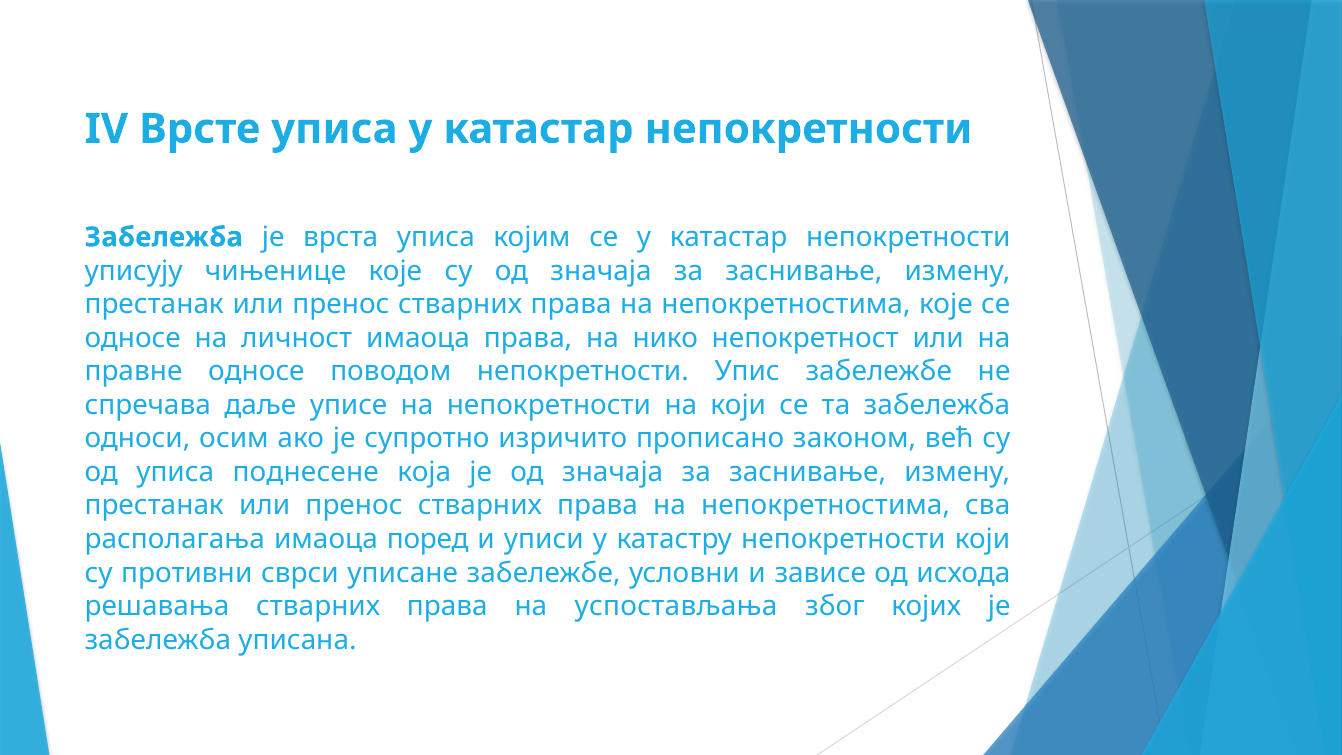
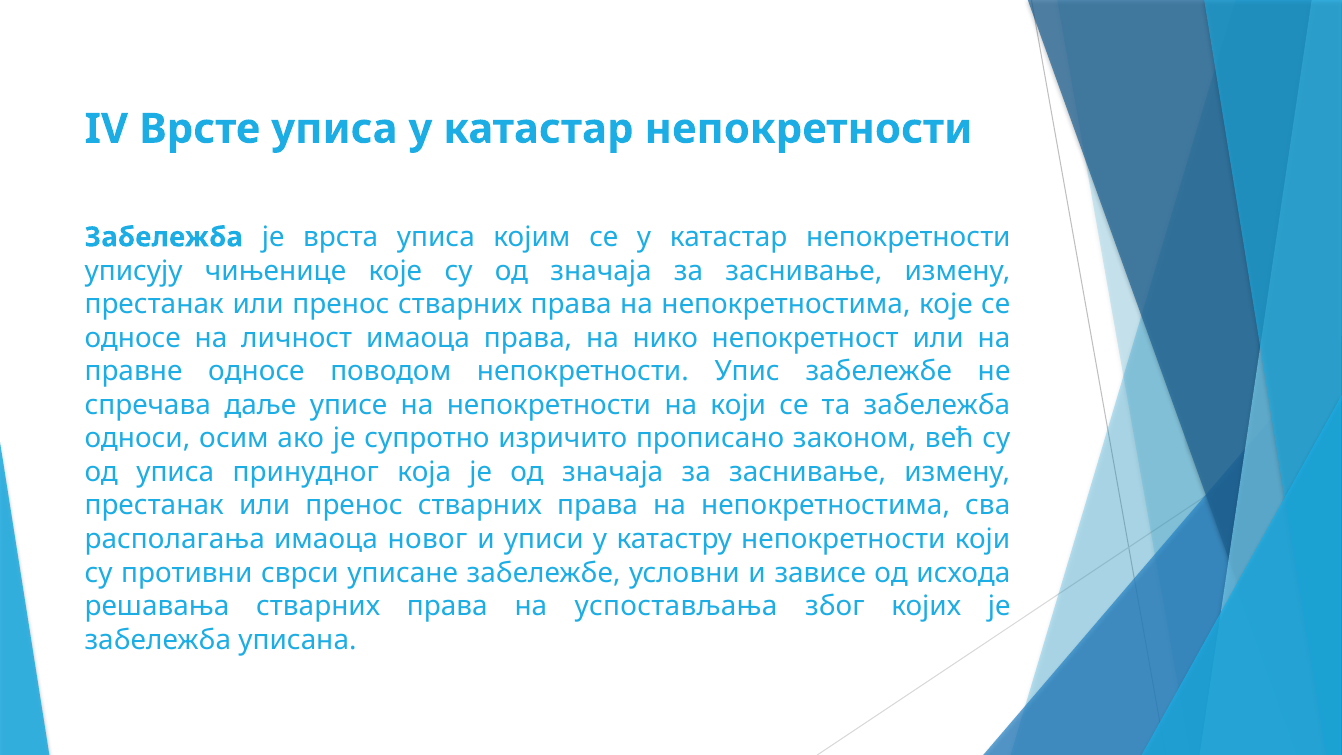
поднесене: поднесене -> принудног (306, 472)
поред: поред -> новог (428, 539)
